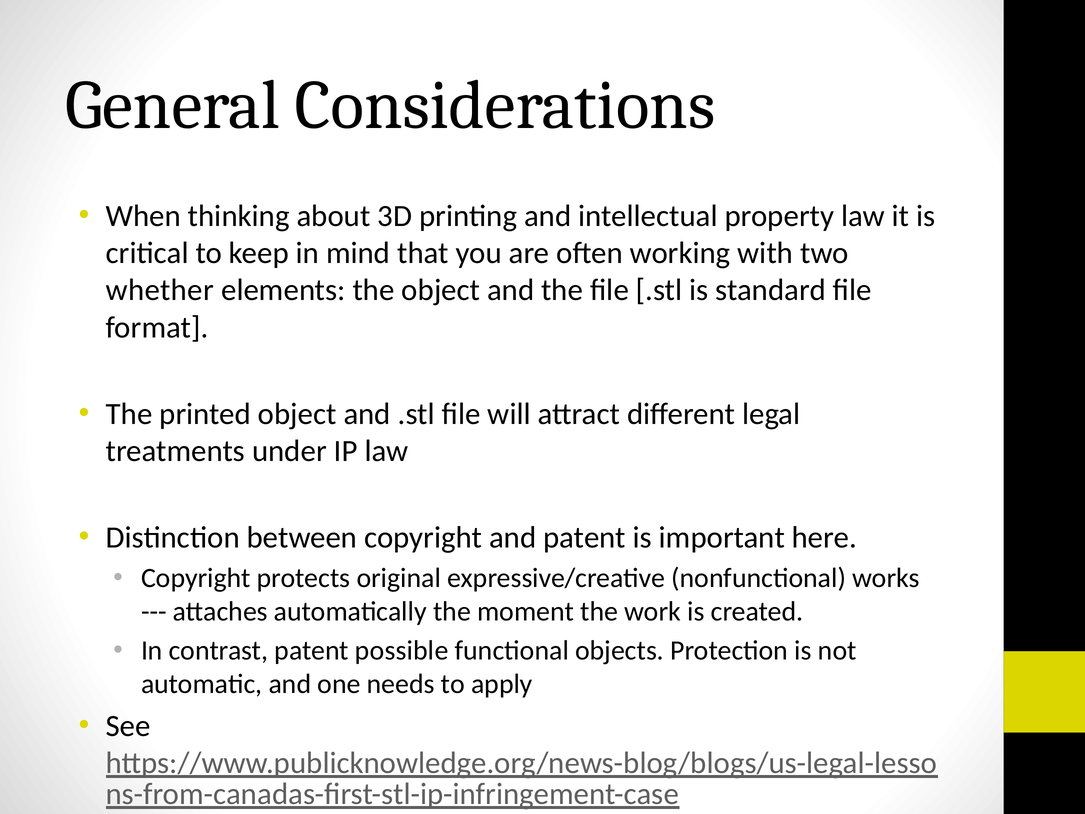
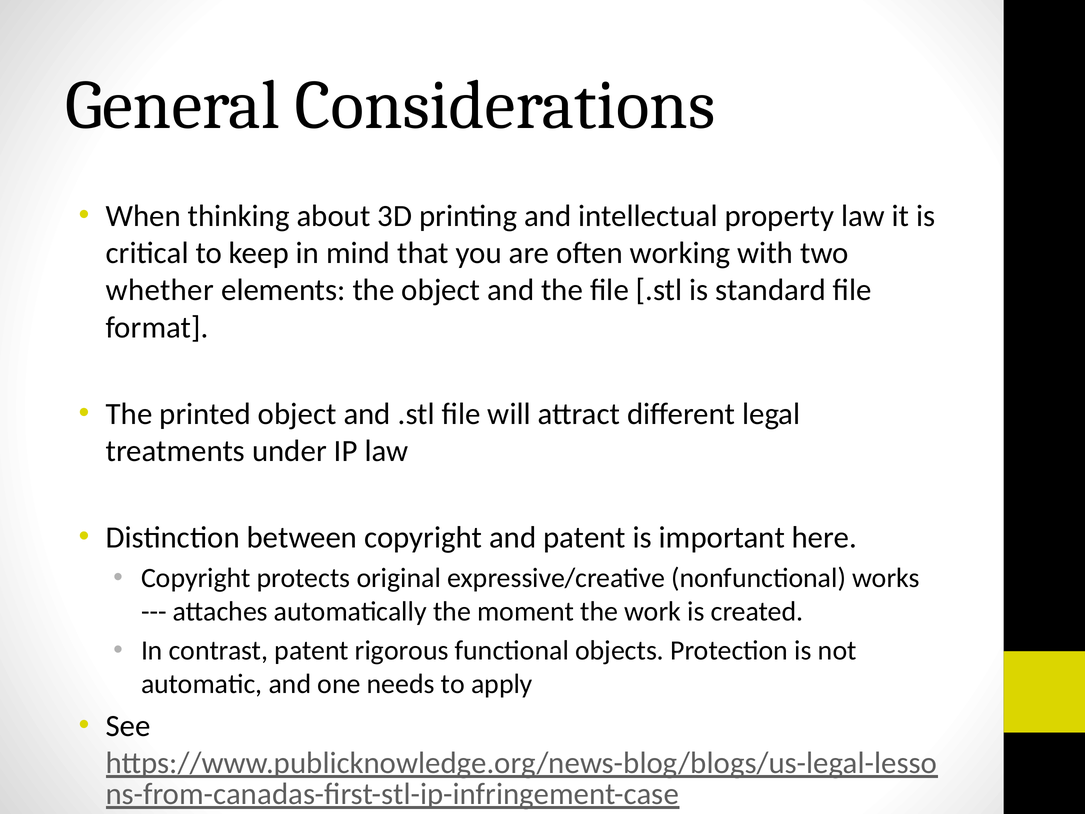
possible: possible -> rigorous (402, 651)
